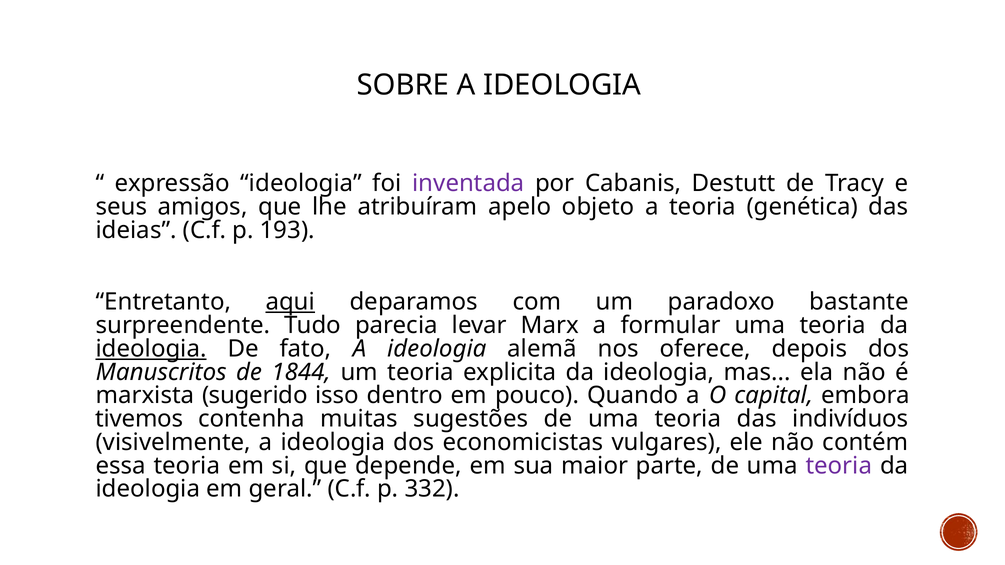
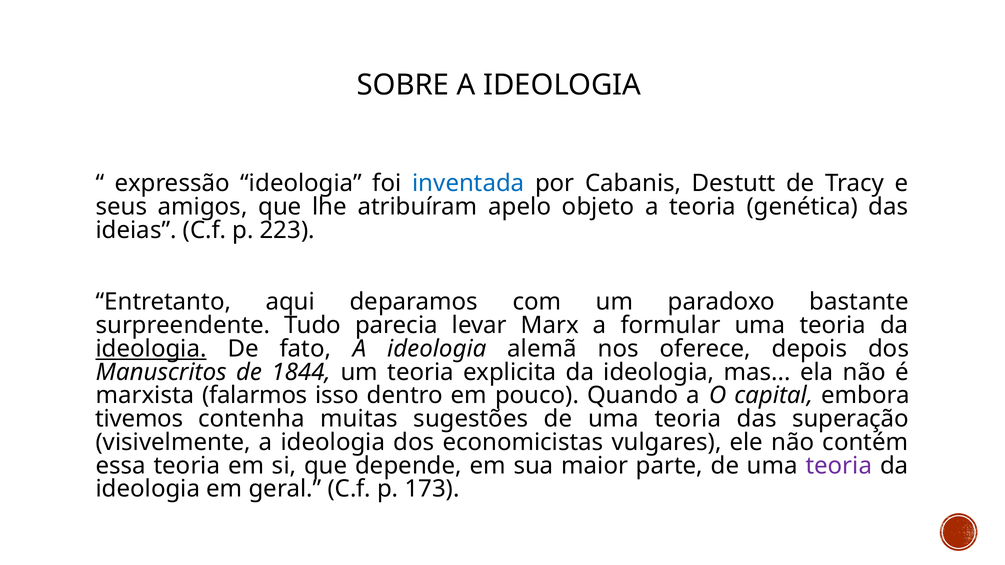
inventada colour: purple -> blue (468, 184)
193: 193 -> 223 (287, 230)
aqui underline: present -> none (290, 302)
sugerido: sugerido -> falarmos (255, 396)
indivíduos: indivíduos -> superação (851, 419)
332: 332 -> 173 (432, 489)
